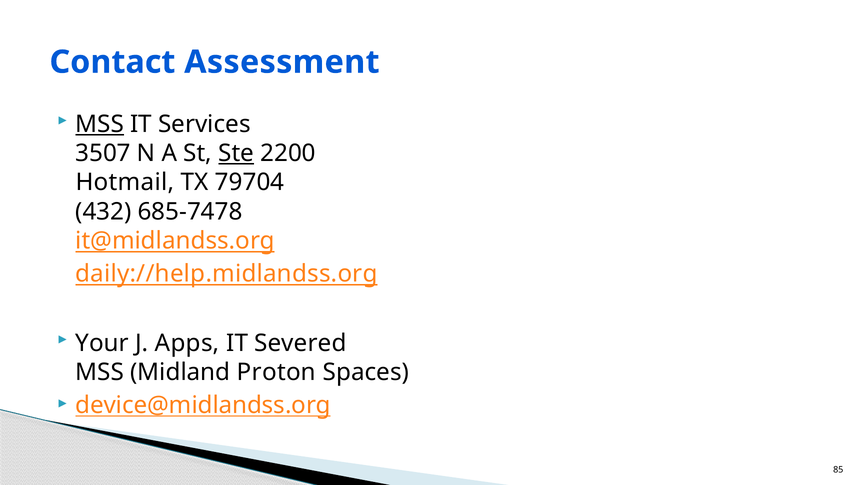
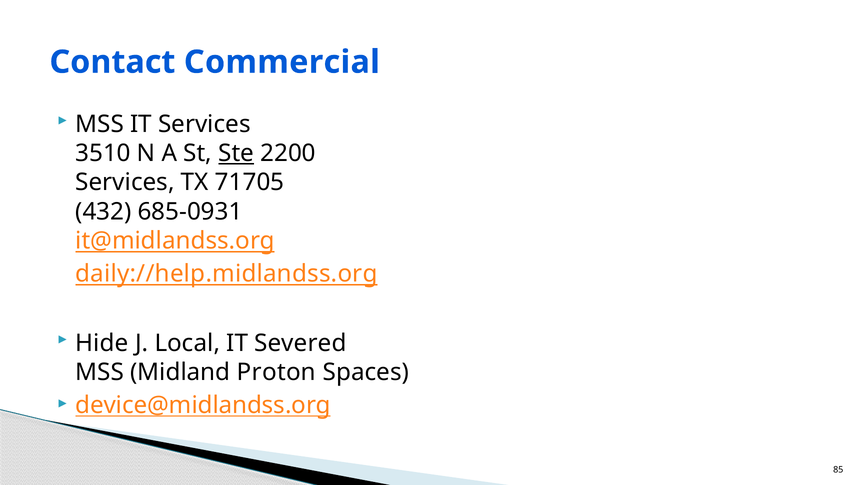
Assessment: Assessment -> Commercial (282, 62)
MSS underline: present -> none (100, 124)
3507: 3507 -> 3510 (103, 153)
Hotmail: Hotmail -> Services (125, 182)
79704: 79704 -> 71705 (250, 182)
685-7478: 685-7478 -> 685-0931 (190, 212)
Your: Your -> Hide (102, 343)
Apps: Apps -> Local (187, 343)
